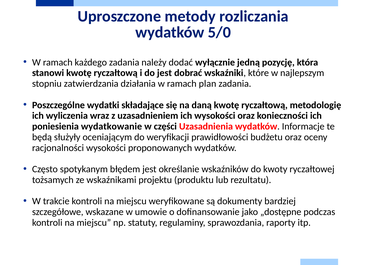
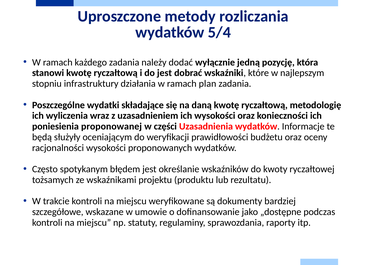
5/0: 5/0 -> 5/4 (219, 32)
zatwierdzania: zatwierdzania -> infrastruktury (91, 83)
wydatkowanie: wydatkowanie -> proponowanej (111, 126)
